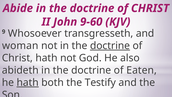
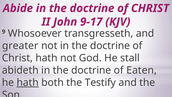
9-60: 9-60 -> 9-17 (91, 22)
woman: woman -> greater (20, 46)
doctrine underline: present -> none (110, 46)
also: also -> stall (130, 58)
